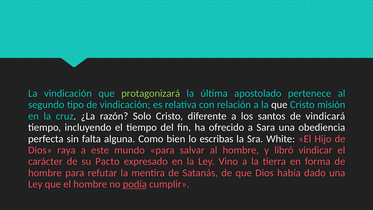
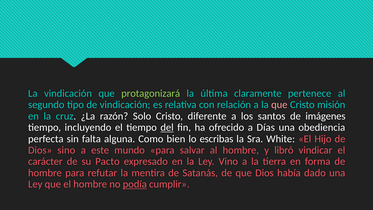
apostolado: apostolado -> claramente (258, 93)
que colour: white -> pink (279, 105)
vindicará: vindicará -> imágenes (325, 116)
del underline: none -> present (167, 127)
Sara: Sara -> Días (266, 127)
raya: raya -> sino (66, 150)
